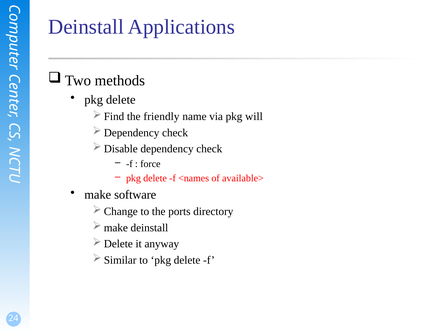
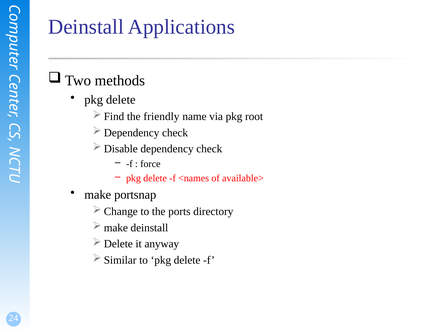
will: will -> root (254, 116)
software: software -> portsnap (135, 195)
